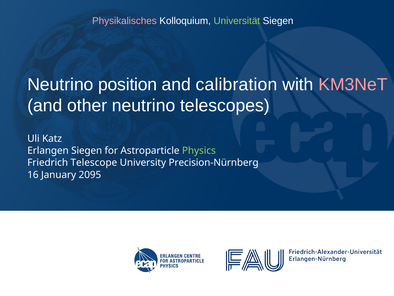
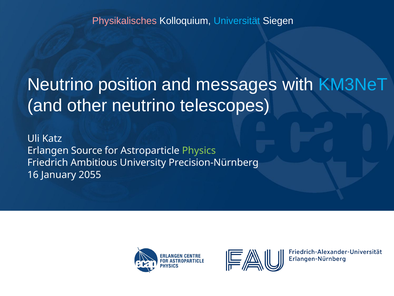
Universität colour: light green -> light blue (237, 21)
calibration: calibration -> messages (236, 84)
KM3NeT colour: pink -> light blue (353, 84)
Erlangen Siegen: Siegen -> Source (87, 150)
Telescope: Telescope -> Ambitious (94, 162)
2095: 2095 -> 2055 (90, 174)
